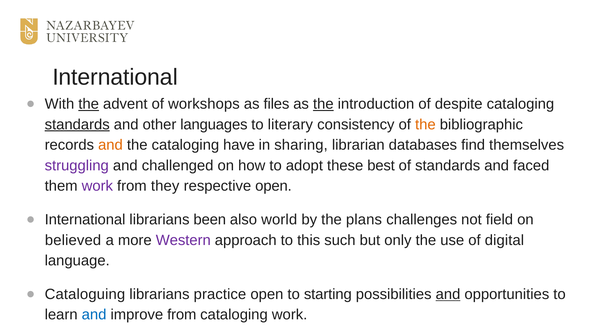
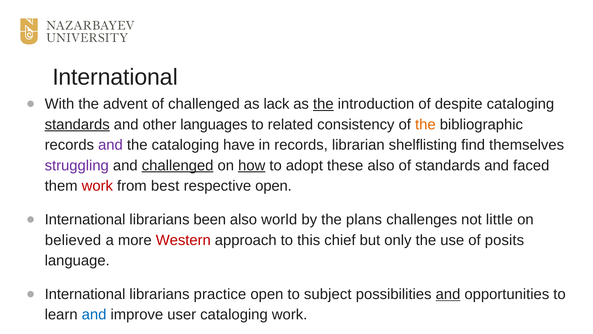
the underline: present -> none (89, 104)
of workshops: workshops -> challenged (204, 104)
files: files -> lack (276, 104)
literary: literary -> related (290, 124)
and colour: orange -> purple (110, 145)
in sharing: sharing -> records (301, 145)
databases: databases -> shelflisting (423, 145)
challenged underline: none -> present (178, 165)
how underline: none -> present (252, 165)
these best: best -> also (381, 165)
work colour: purple -> red (97, 186)
they: they -> best (165, 186)
field: field -> little (499, 219)
Western colour: purple -> red (183, 240)
such: such -> chief (340, 240)
digital: digital -> posits (504, 240)
Cataloguing: Cataloguing -> International (85, 294)
starting: starting -> subject (328, 294)
improve from: from -> user (182, 314)
